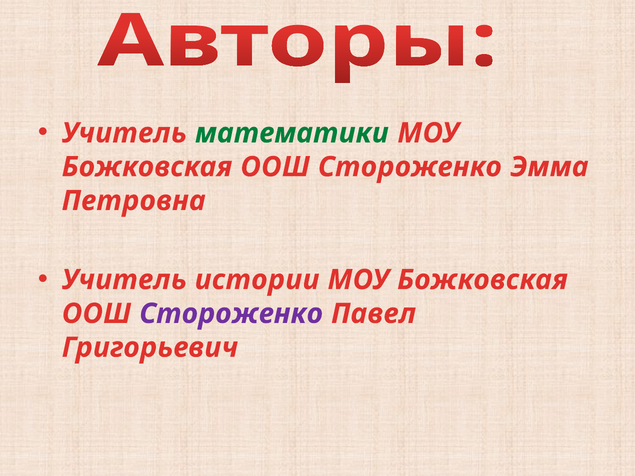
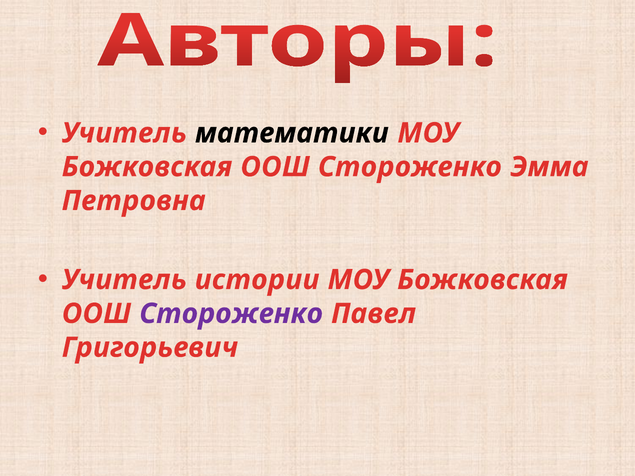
математики colour: green -> black (292, 133)
